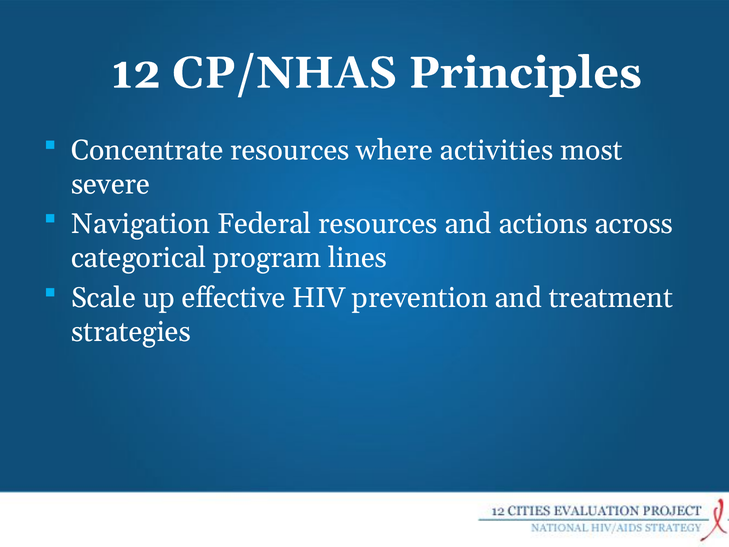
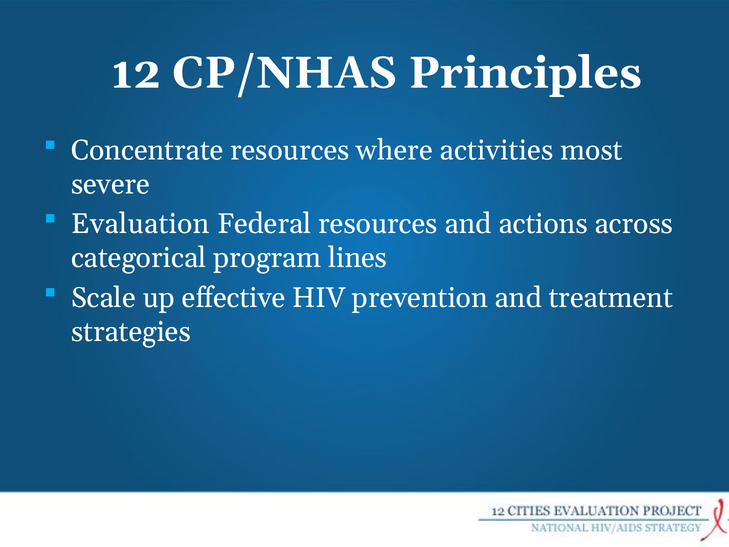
Navigation: Navigation -> Evaluation (141, 224)
